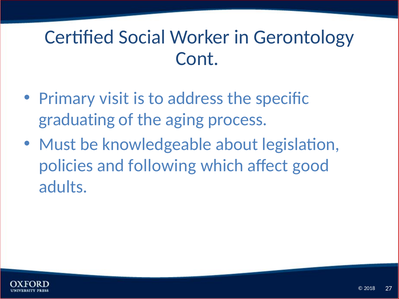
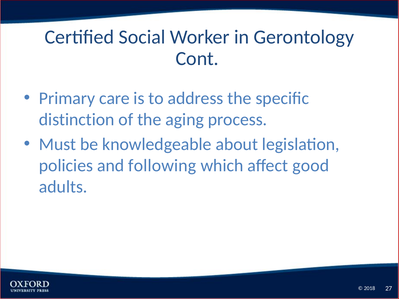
visit: visit -> care (114, 98)
graduating: graduating -> distinction (77, 120)
